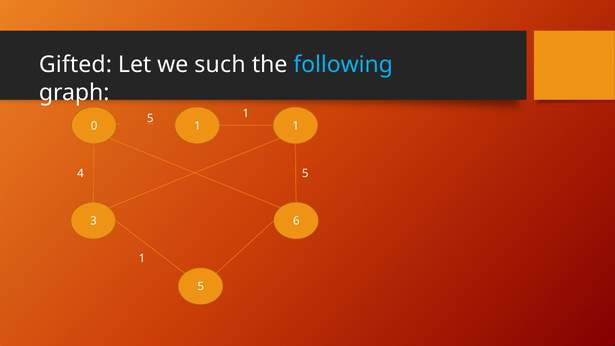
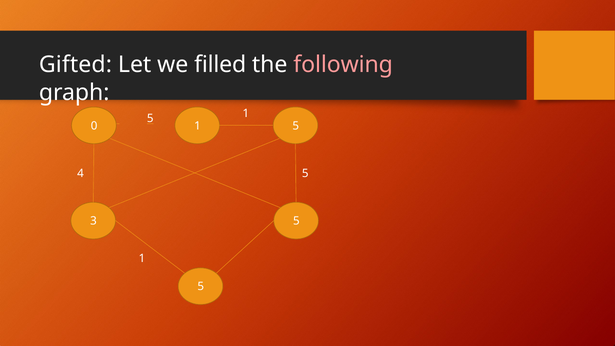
such: such -> filled (220, 65)
following colour: light blue -> pink (343, 65)
0 1 1: 1 -> 5 (296, 126)
3 6: 6 -> 5 (296, 221)
